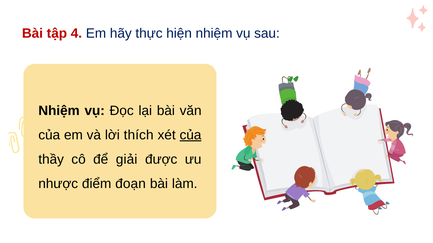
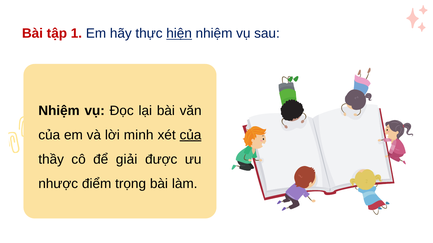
4: 4 -> 1 (76, 34)
hiện underline: none -> present (179, 34)
thích: thích -> minh (139, 135)
đoạn: đoạn -> trọng (131, 184)
